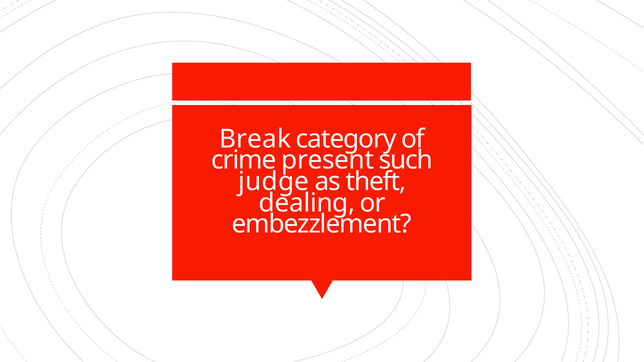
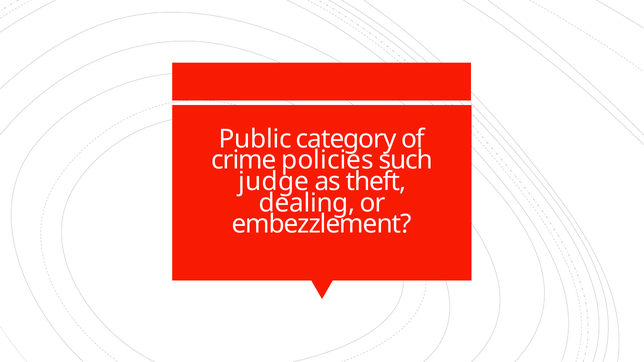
Break: Break -> Public (255, 139)
present: present -> policies (328, 160)
